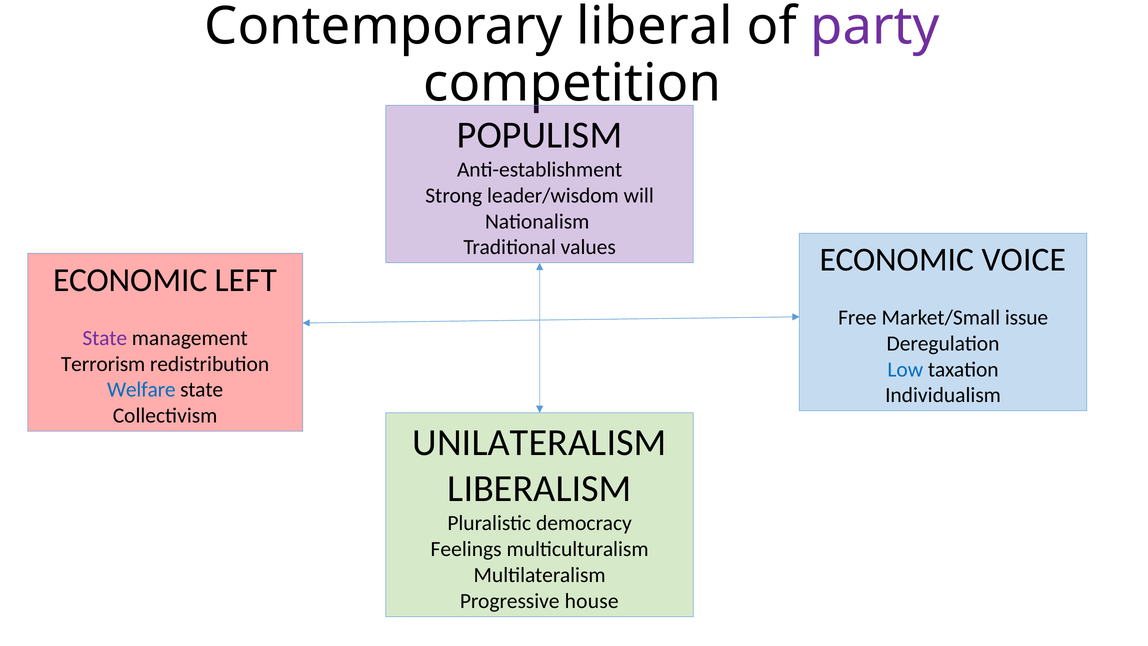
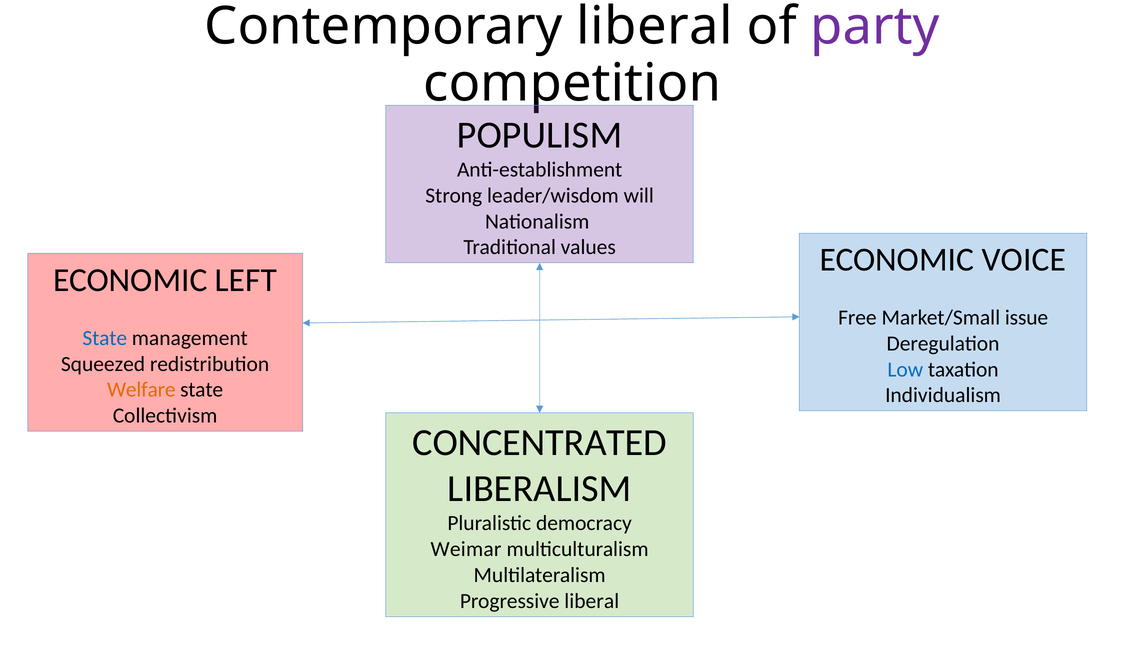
State colour: purple -> blue (105, 338)
Terrorism: Terrorism -> Squeezed (103, 364)
Welfare colour: blue -> orange (141, 390)
UNILATERALISM: UNILATERALISM -> CONCENTRATED (540, 443)
Feelings: Feelings -> Weimar (466, 549)
Progressive house: house -> liberal (592, 601)
